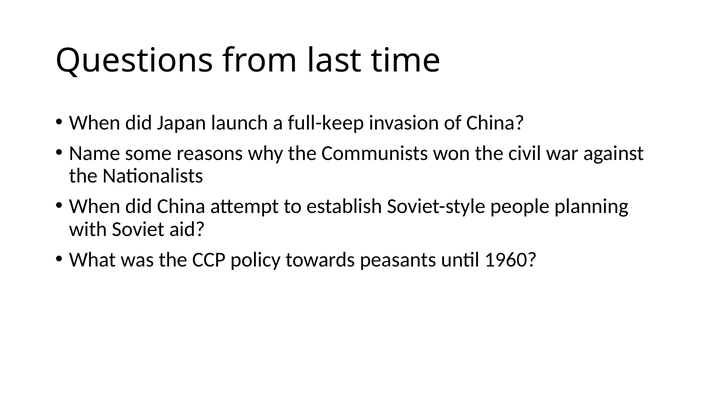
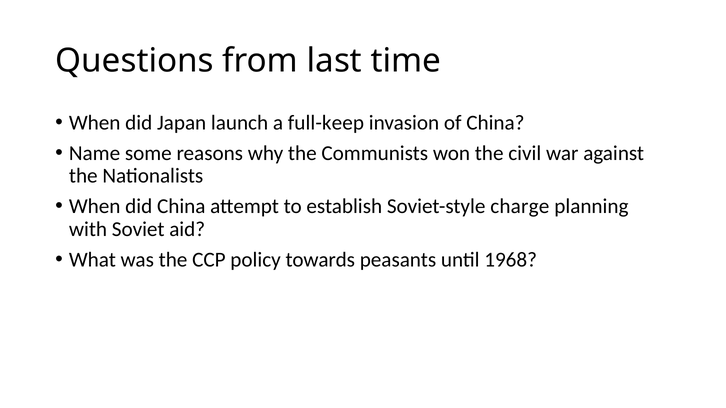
people: people -> charge (520, 206)
1960: 1960 -> 1968 (511, 260)
